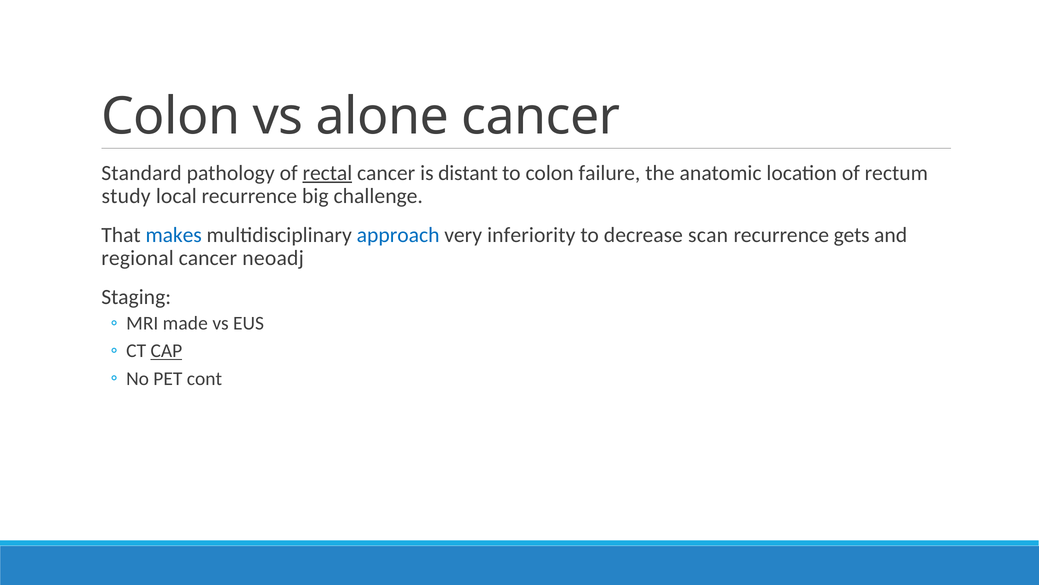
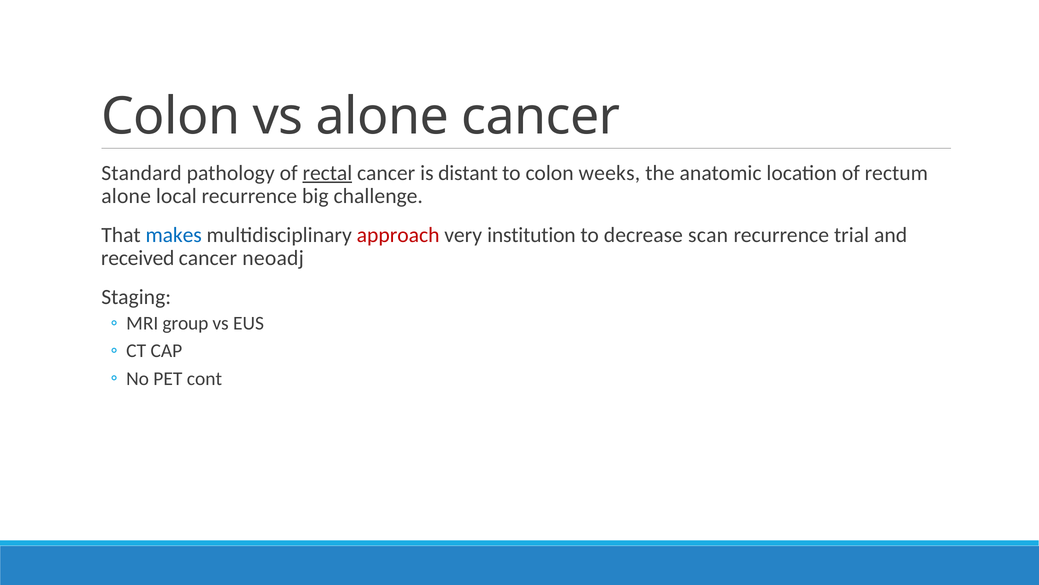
failure: failure -> weeks (609, 173)
study: study -> alone (126, 196)
approach colour: blue -> red (398, 235)
inferiority: inferiority -> institution (531, 235)
gets: gets -> trial (852, 235)
regional: regional -> received (138, 258)
made: made -> group (185, 323)
CAP underline: present -> none (166, 351)
